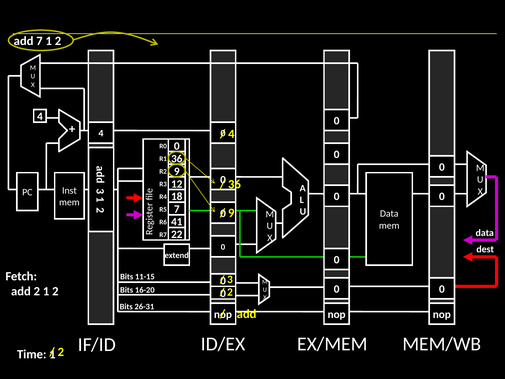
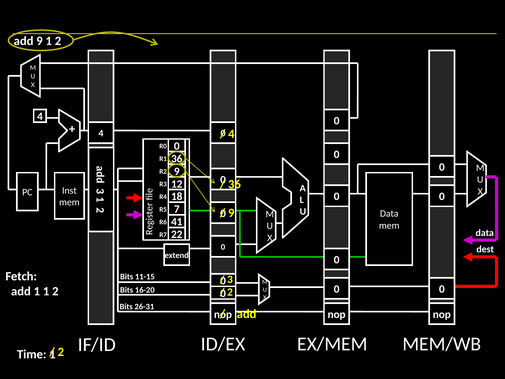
add 7: 7 -> 9 (39, 41)
add 2: 2 -> 1 (37, 291)
